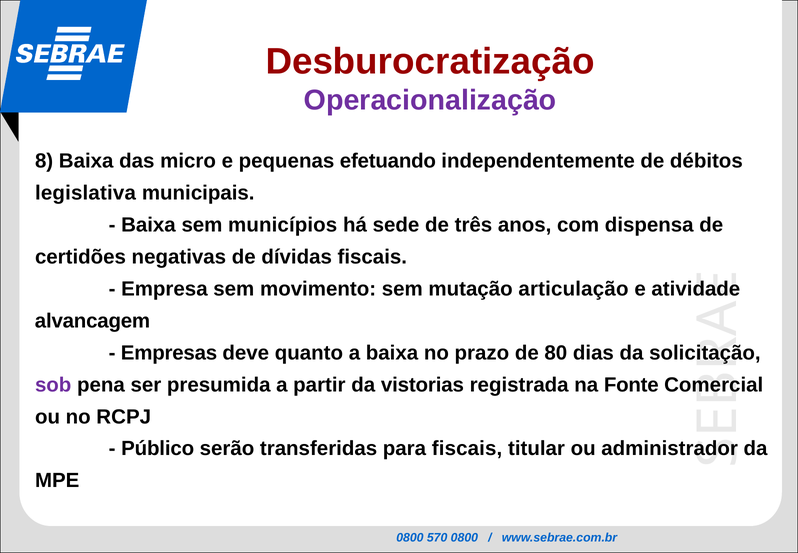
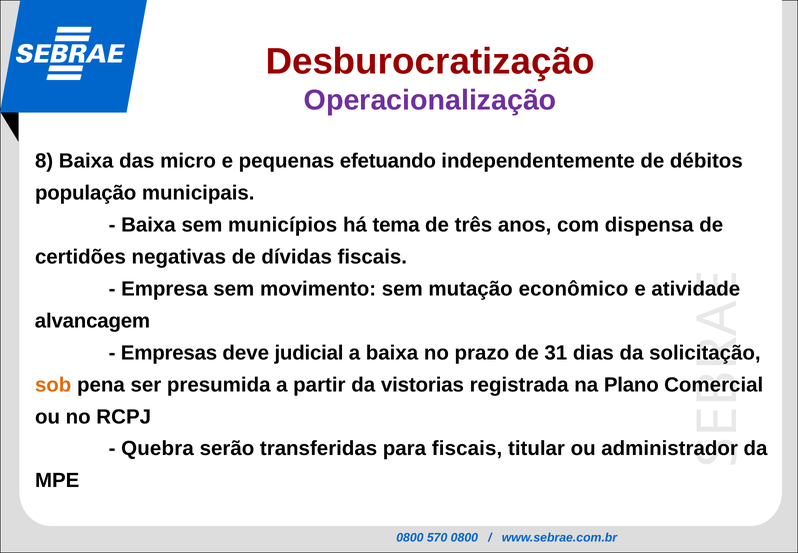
legislativa: legislativa -> população (86, 193)
sede: sede -> tema (396, 225)
articulação: articulação -> econômico (573, 289)
quanto: quanto -> judicial (309, 352)
80: 80 -> 31 (556, 352)
sob colour: purple -> orange (53, 384)
Fonte: Fonte -> Plano (631, 384)
Público: Público -> Quebra (157, 448)
